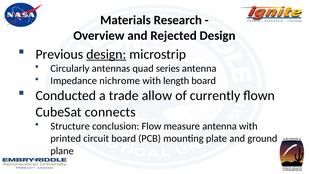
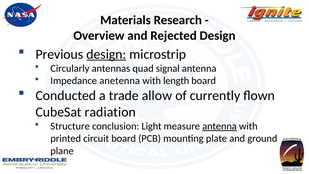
series: series -> signal (168, 68)
nichrome: nichrome -> anetenna (120, 81)
connects: connects -> radiation (110, 112)
Flow: Flow -> Light (152, 126)
antenna underline: none -> present (219, 126)
